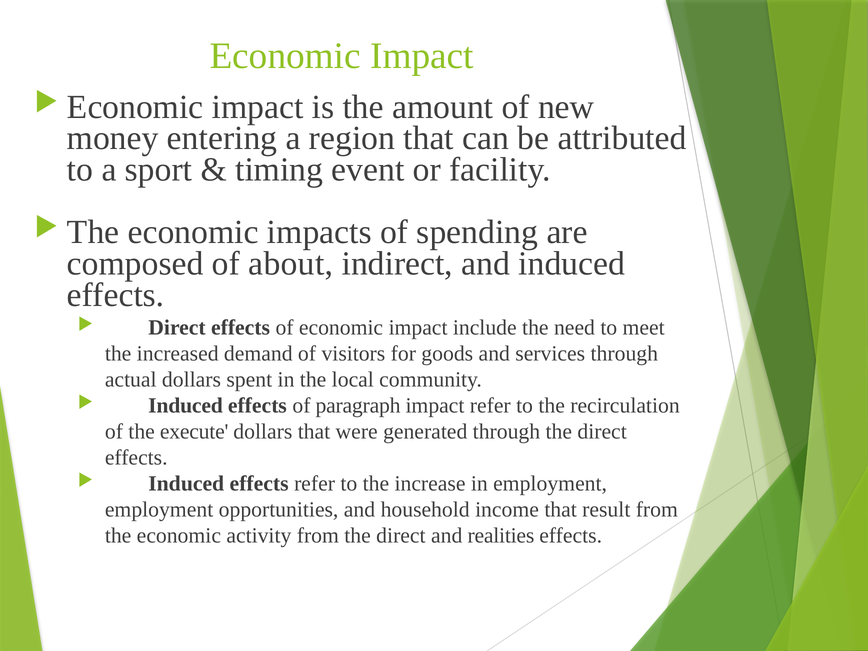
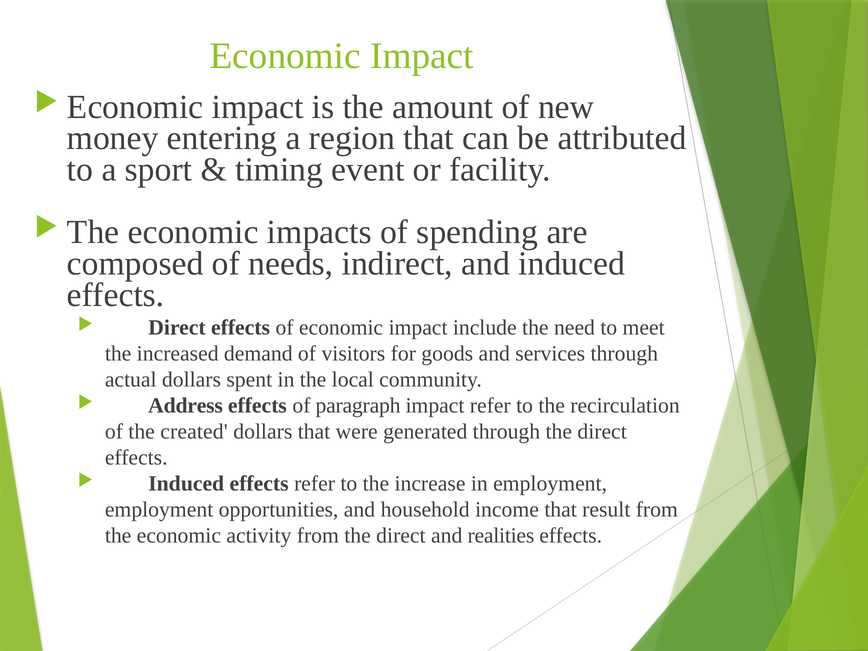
about: about -> needs (291, 264)
Induced: Induced -> Address (186, 406)
execute: execute -> created (194, 432)
